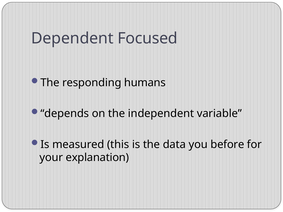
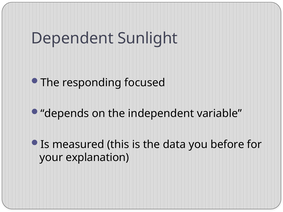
Focused: Focused -> Sunlight (148, 38)
humans: humans -> focused (145, 83)
